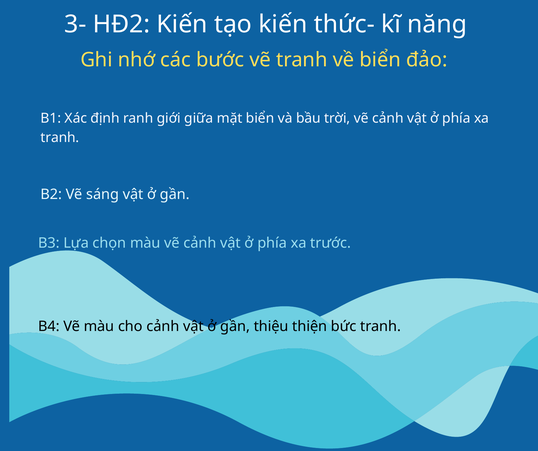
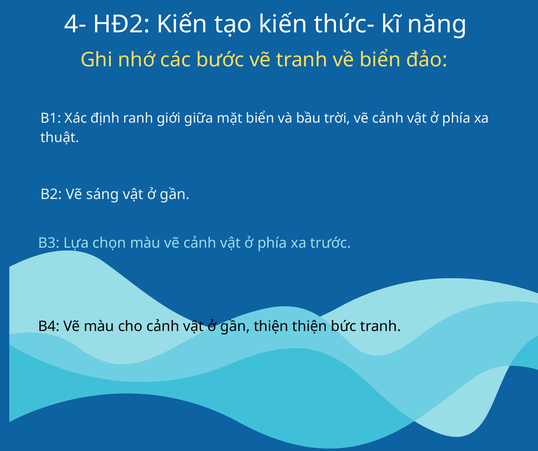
3-: 3- -> 4- (75, 24)
tranh: tranh -> thuật (60, 138)
gần thiệu: thiệu -> thiện (271, 326)
